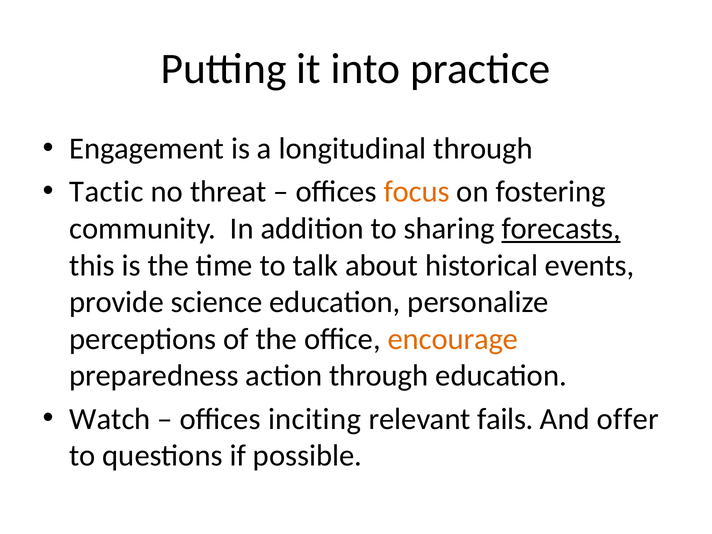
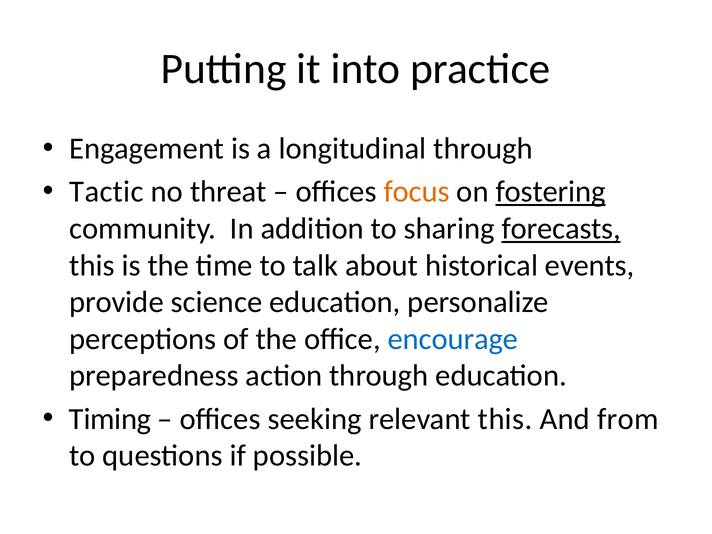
fostering underline: none -> present (551, 192)
encourage colour: orange -> blue (453, 339)
Watch: Watch -> Timing (110, 419)
inciting: inciting -> seeking (315, 419)
relevant fails: fails -> this (505, 419)
offer: offer -> from (628, 419)
